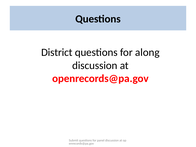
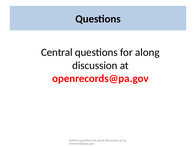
District: District -> Central (57, 52)
